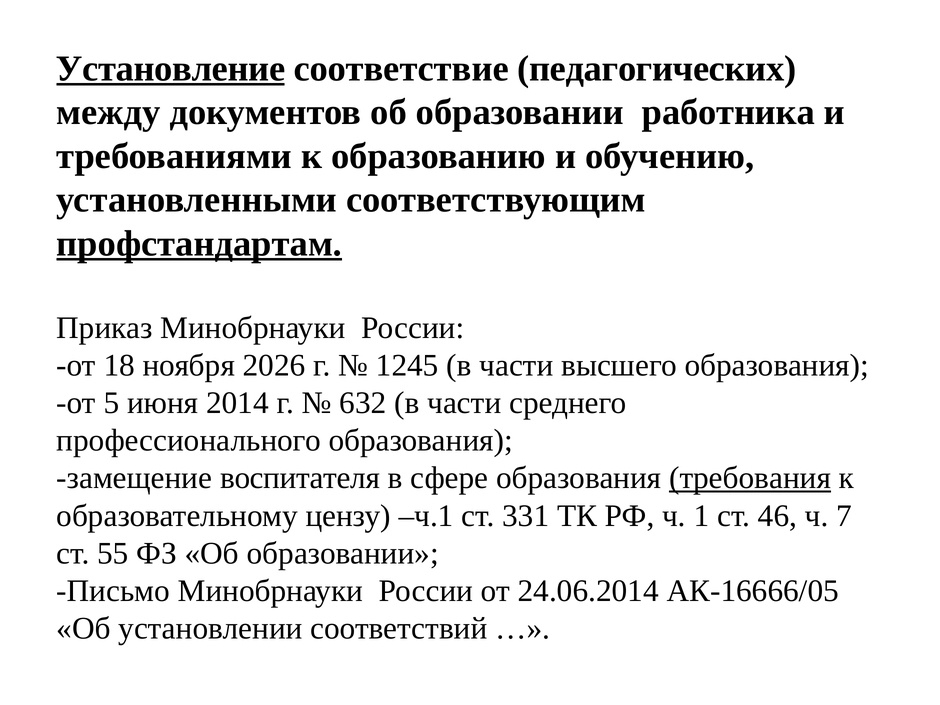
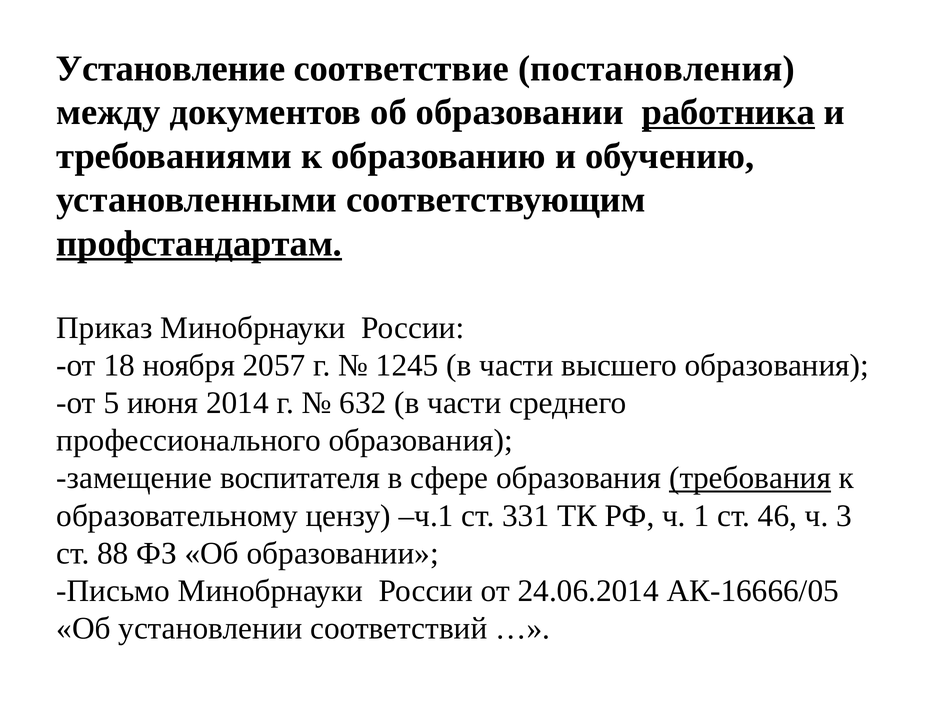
Установление underline: present -> none (171, 68)
педагогических: педагогических -> постановления (657, 68)
работника underline: none -> present (728, 112)
2026: 2026 -> 2057 (274, 365)
7: 7 -> 3 (844, 516)
55: 55 -> 88 (113, 553)
